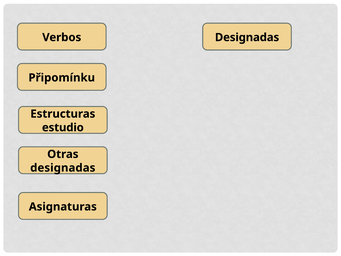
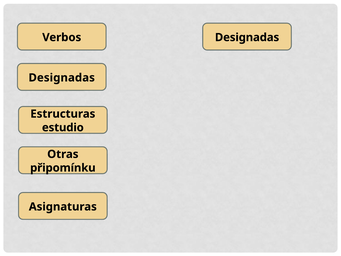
Připomínku: Připomínku -> Designadas (62, 78)
designadas: designadas -> připomínku (63, 168)
